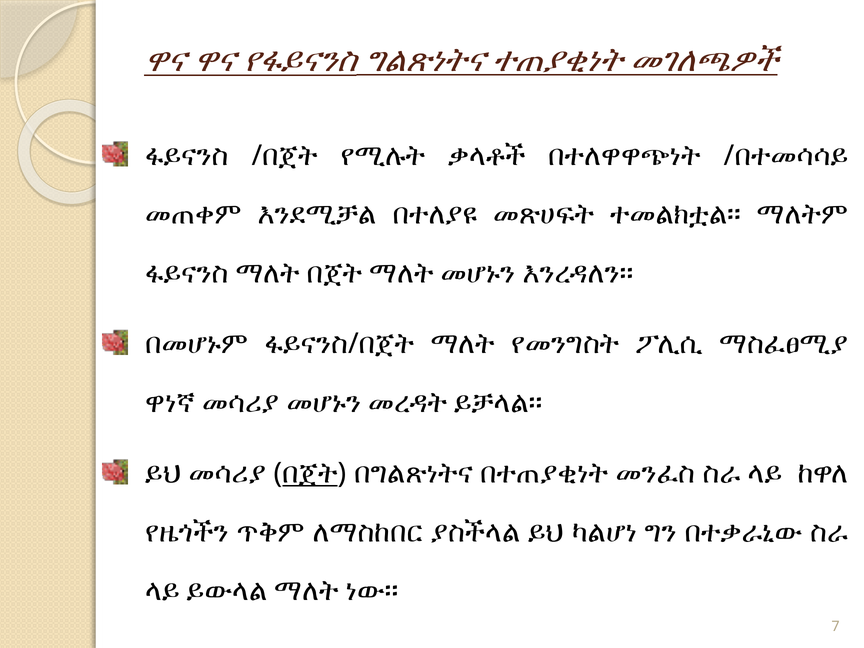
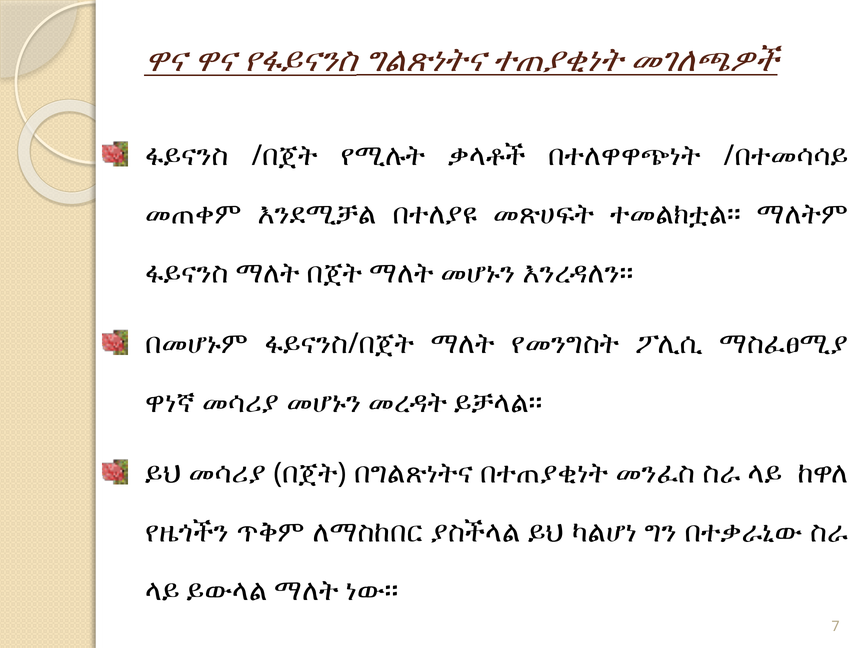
በጀት underline: present -> none (310, 473)
